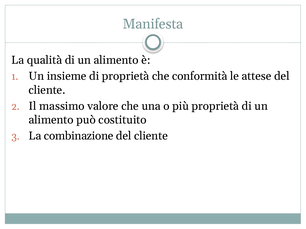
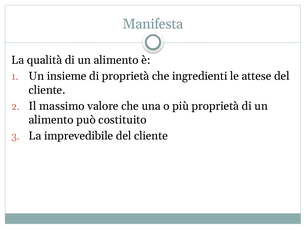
conformità: conformità -> ingredienti (200, 76)
combinazione: combinazione -> imprevedibile (79, 136)
